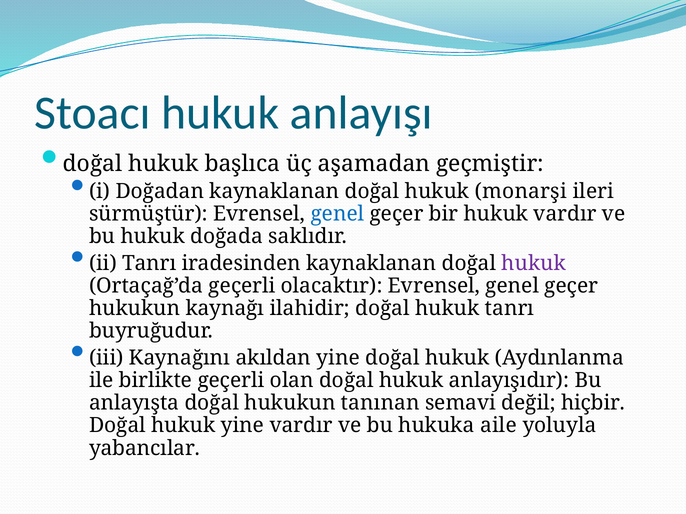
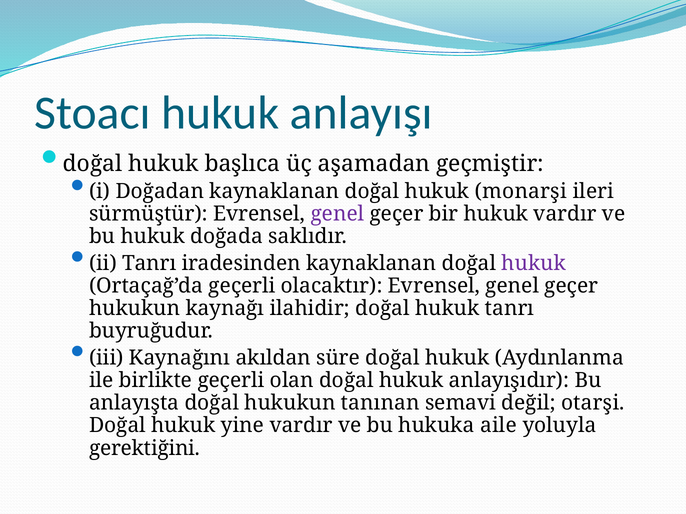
genel colour: blue -> purple (337, 214)
akıldan yine: yine -> süre (338, 358)
hiçbir: hiçbir -> otarşi (593, 403)
yabancılar: yabancılar -> gerektiğini (145, 449)
